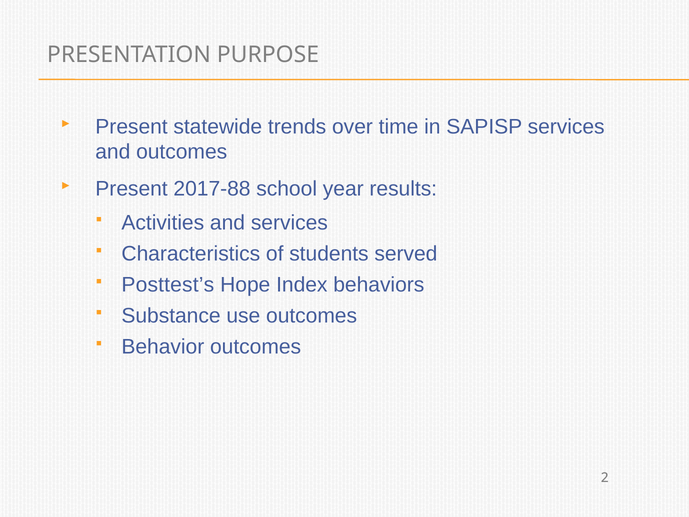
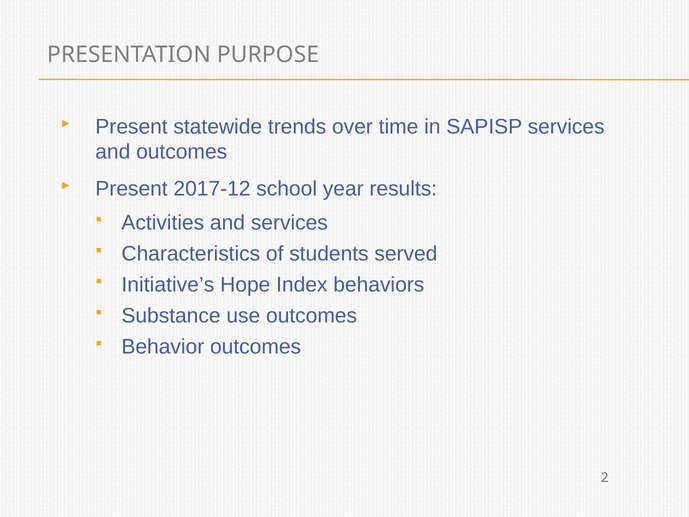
2017-88: 2017-88 -> 2017-12 (212, 189)
Posttest’s: Posttest’s -> Initiative’s (168, 284)
